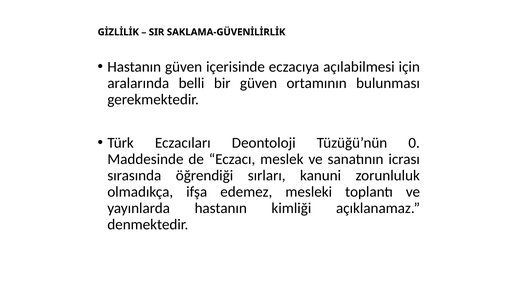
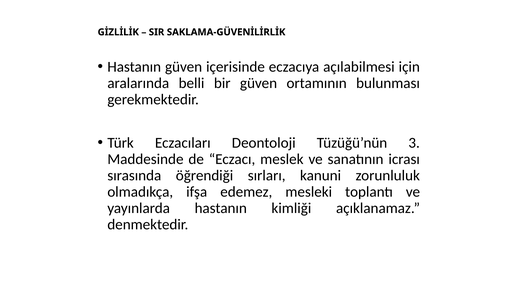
0: 0 -> 3 (414, 143)
